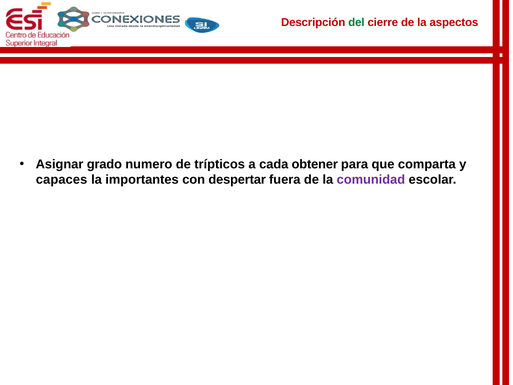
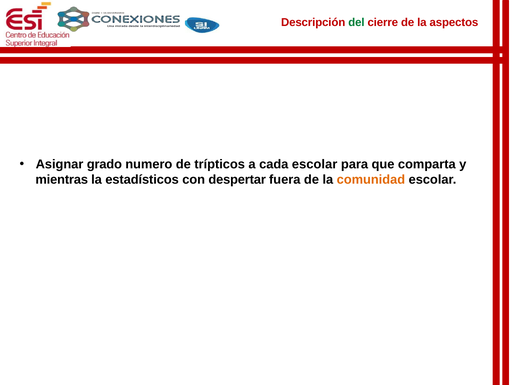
cada obtener: obtener -> escolar (315, 164)
capaces: capaces -> mientras (62, 180)
importantes: importantes -> estadísticos (142, 180)
comunidad colour: purple -> orange (371, 180)
